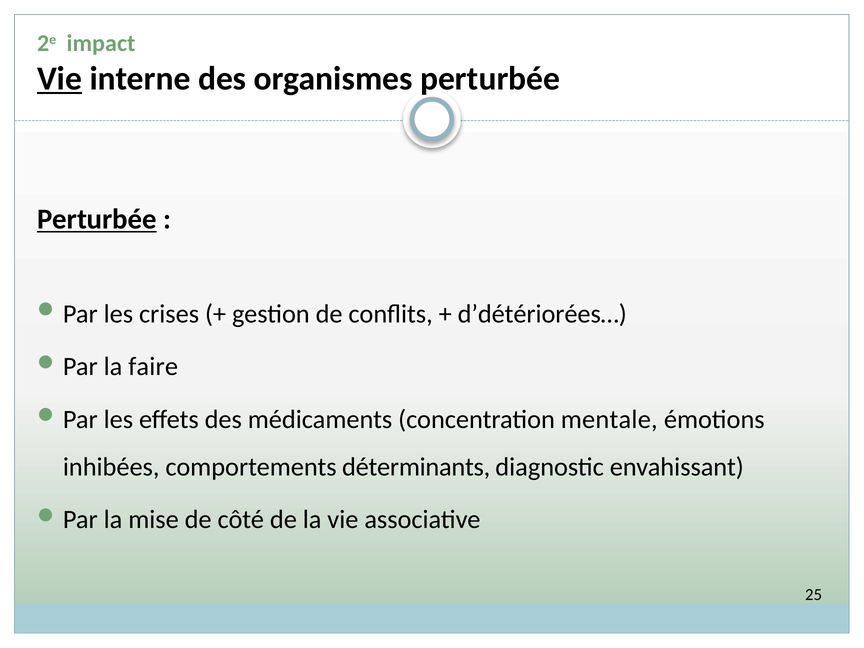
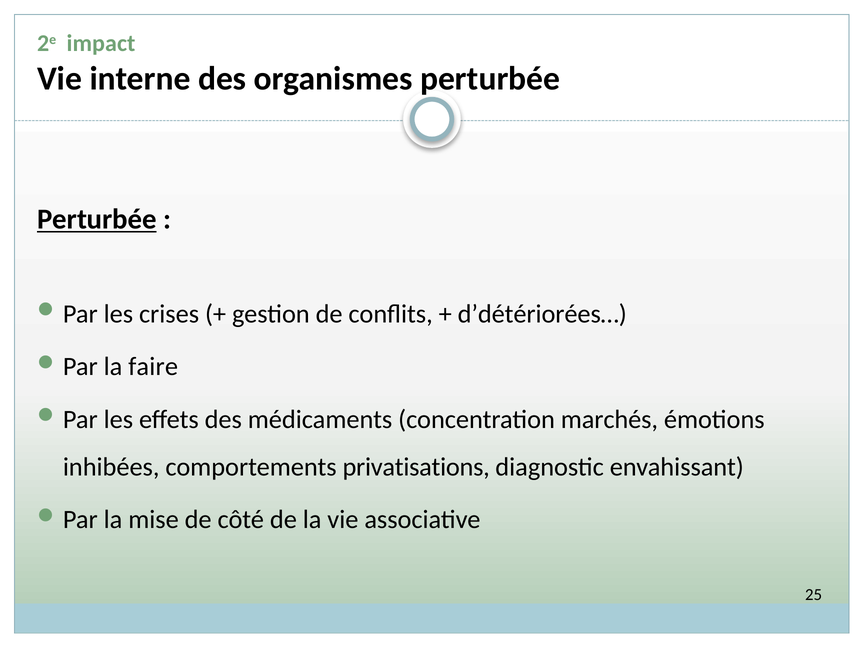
Vie underline: present -> none (60, 79)
mentale: mentale -> marchés (609, 419)
déterminants: déterminants -> privatisations (416, 467)
